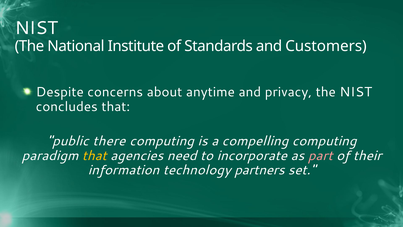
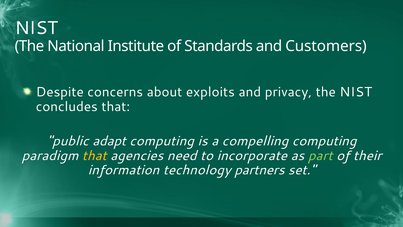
anytime: anytime -> exploits (210, 92)
there: there -> adapt (109, 141)
part colour: pink -> light green (320, 155)
